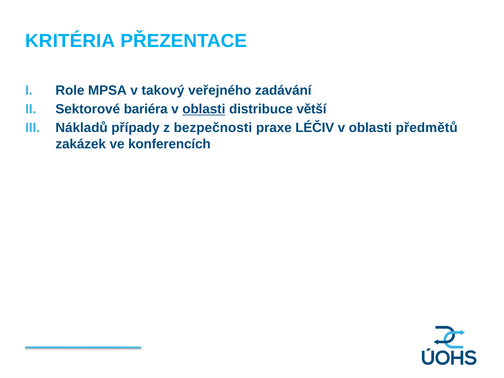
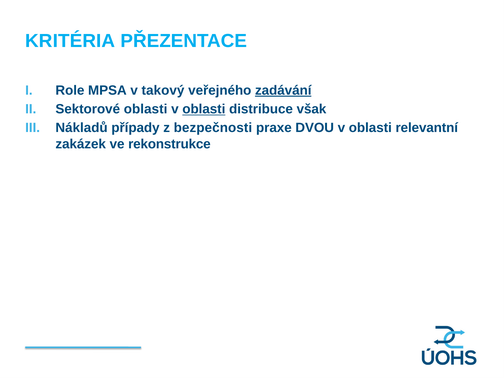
zadávání underline: none -> present (283, 90)
Sektorové bariéra: bariéra -> oblasti (146, 109)
větší: větší -> však (311, 109)
LÉČIV: LÉČIV -> DVOU (315, 128)
předmětů: předmětů -> relevantní (427, 128)
konferencích: konferencích -> rekonstrukce (169, 144)
